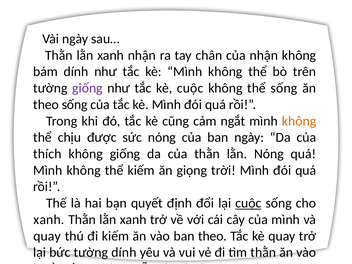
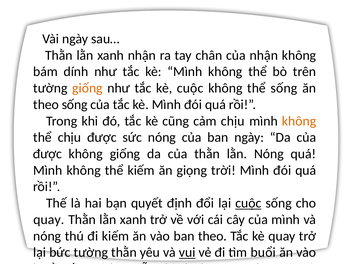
giống colour: purple -> orange (87, 88)
cảm ngắt: ngắt -> chịu (233, 121)
thích: thích -> được (47, 154)
xanh: xanh -> quay (49, 220)
quay: quay -> nóng (47, 236)
tường dính: dính -> thằn (124, 252)
vui underline: none -> present (187, 252)
tìm thằn: thằn -> buổi (263, 252)
